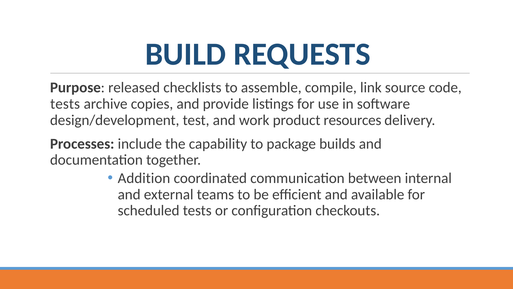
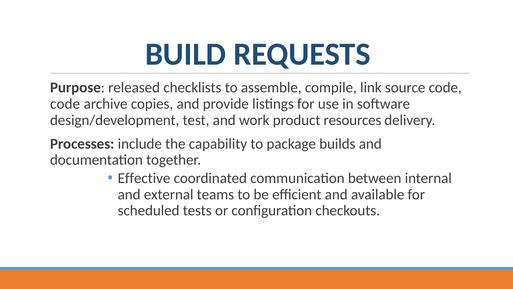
tests: tests -> code (65, 104)
Addition: Addition -> Effective (144, 178)
